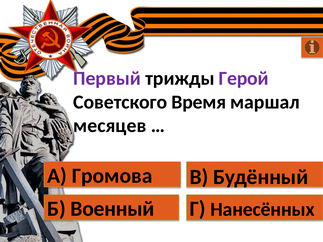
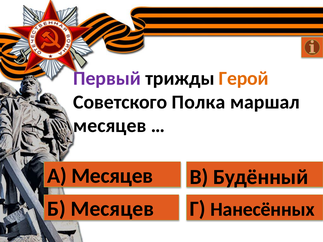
Герой colour: purple -> orange (244, 78)
Время: Время -> Полка (199, 102)
А Громова: Громова -> Месяцев (112, 176)
Б Военный: Военный -> Месяцев (112, 209)
